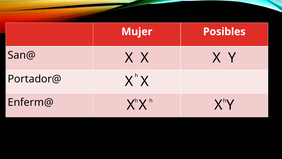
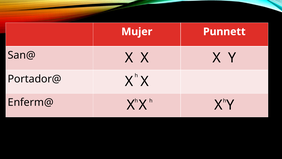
Posibles: Posibles -> Punnett (224, 32)
